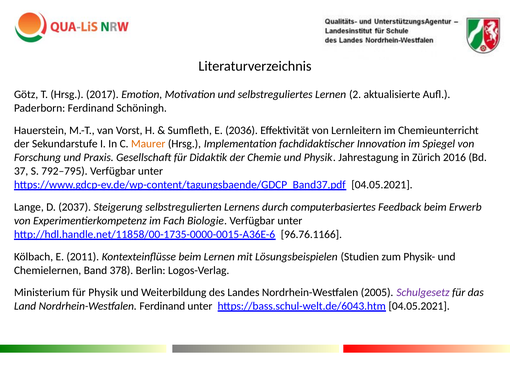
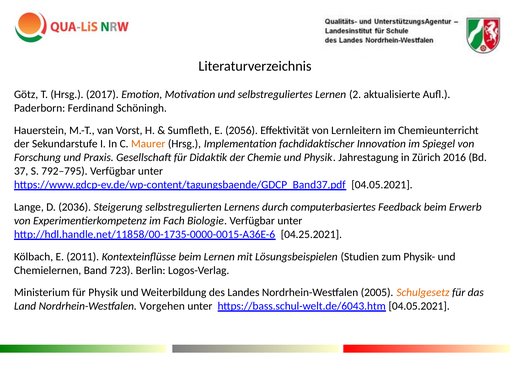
2036: 2036 -> 2056 (242, 130)
2037: 2037 -> 2036 (75, 207)
96.76.1166: 96.76.1166 -> 04.25.2021 (311, 234)
378: 378 -> 723 (121, 270)
Schulgesetz colour: purple -> orange (423, 292)
Nordrhein-Westfalen Ferdinand: Ferdinand -> Vorgehen (162, 306)
